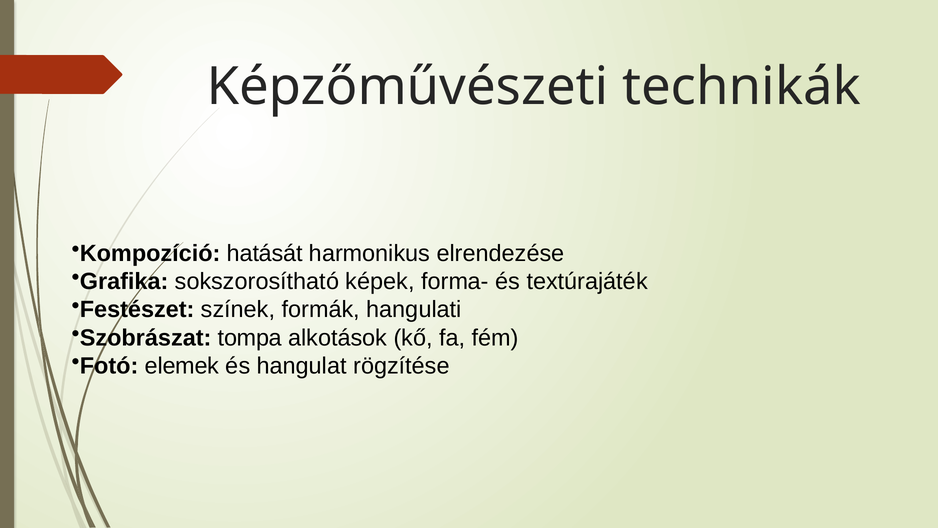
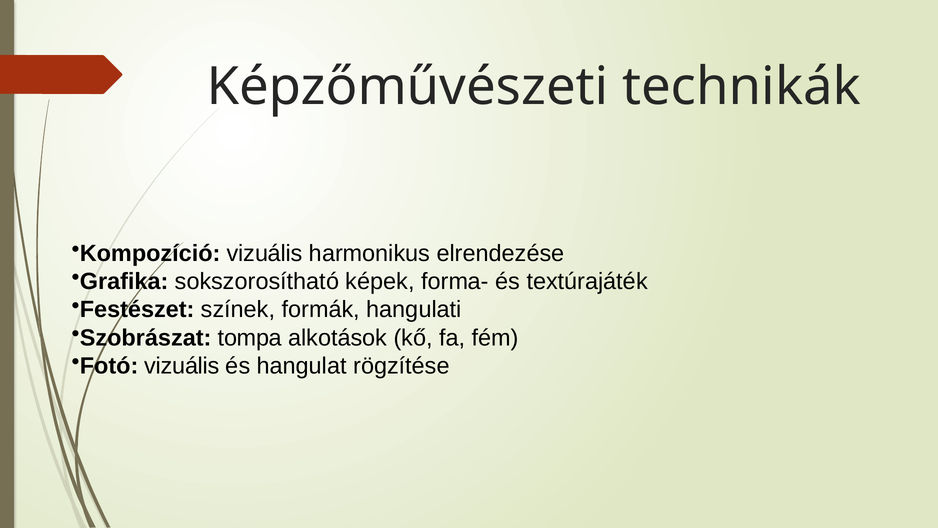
Kompozíció hatását: hatását -> vizuális (265, 253)
Fotó elemek: elemek -> vizuális (182, 366)
